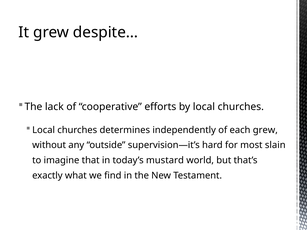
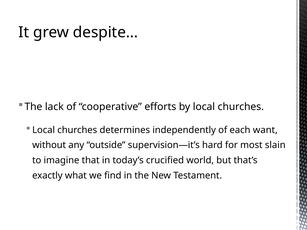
each grew: grew -> want (265, 130)
mustard: mustard -> crucified (165, 160)
